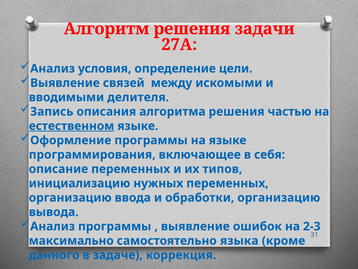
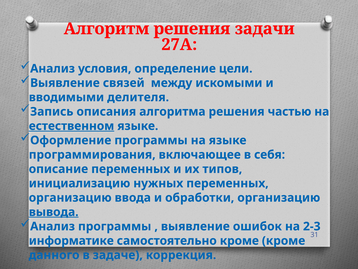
вывода underline: none -> present (54, 212)
максимально: максимально -> информатике (71, 240)
самостоятельно языка: языка -> кроме (239, 240)
